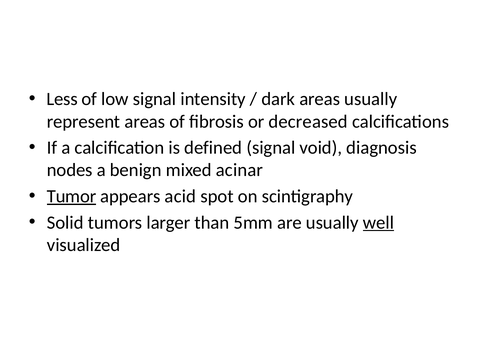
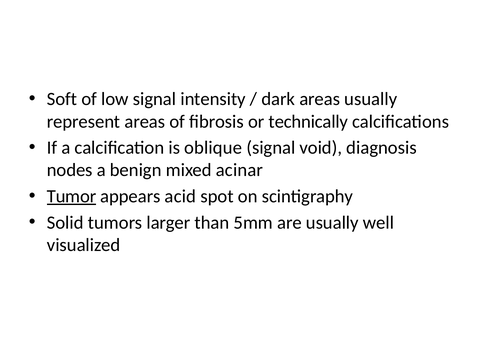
Less: Less -> Soft (62, 99)
decreased: decreased -> technically (308, 121)
defined: defined -> oblique (213, 148)
well underline: present -> none (378, 222)
